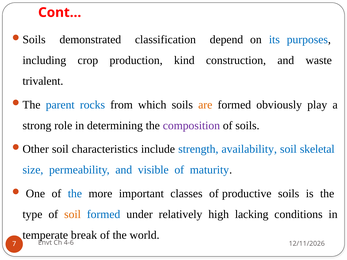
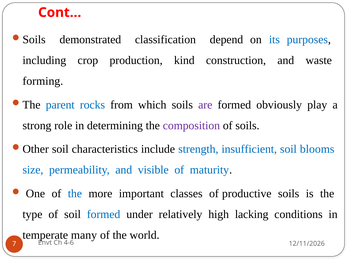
trivalent: trivalent -> forming (43, 81)
are colour: orange -> purple (205, 105)
availability: availability -> insufficient (249, 149)
skeletal: skeletal -> blooms (317, 149)
soil colour: orange -> black (73, 214)
break: break -> many (84, 235)
